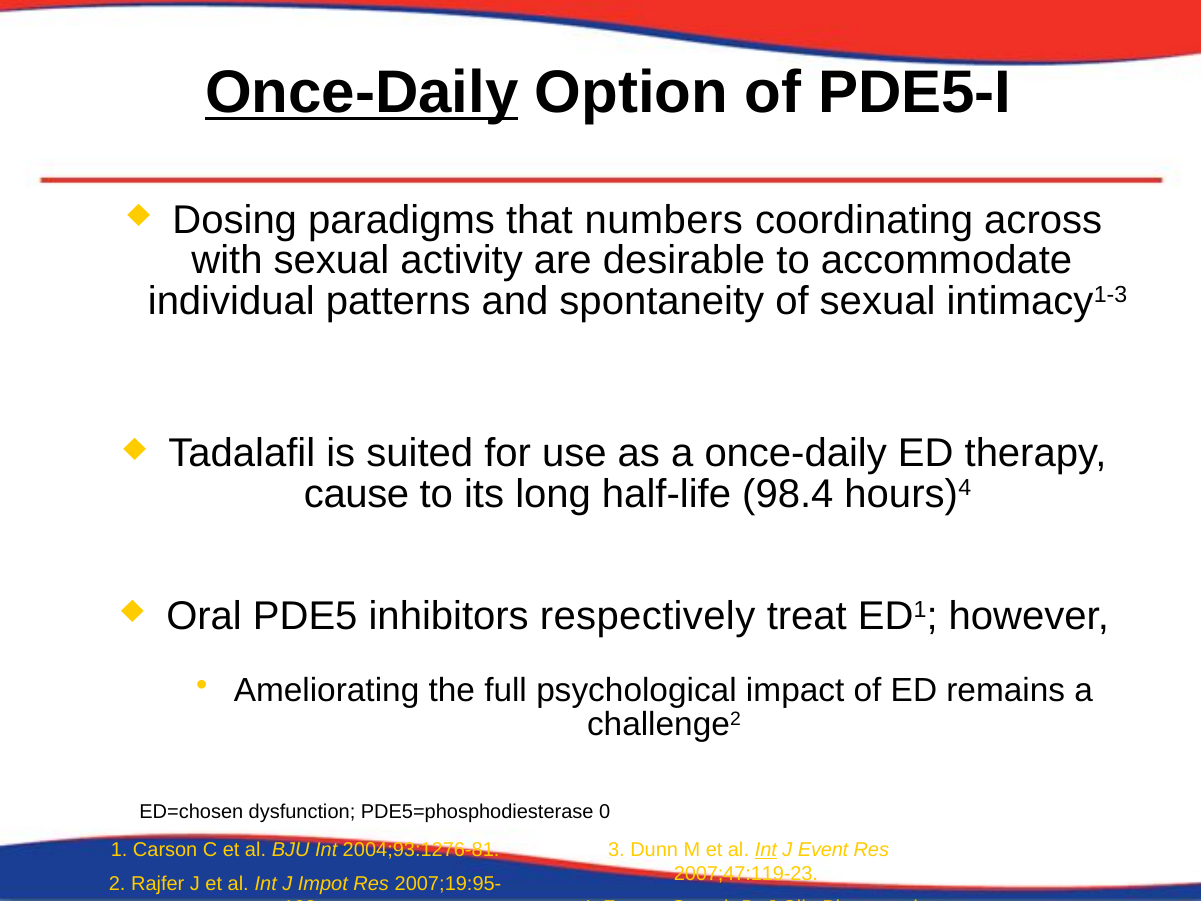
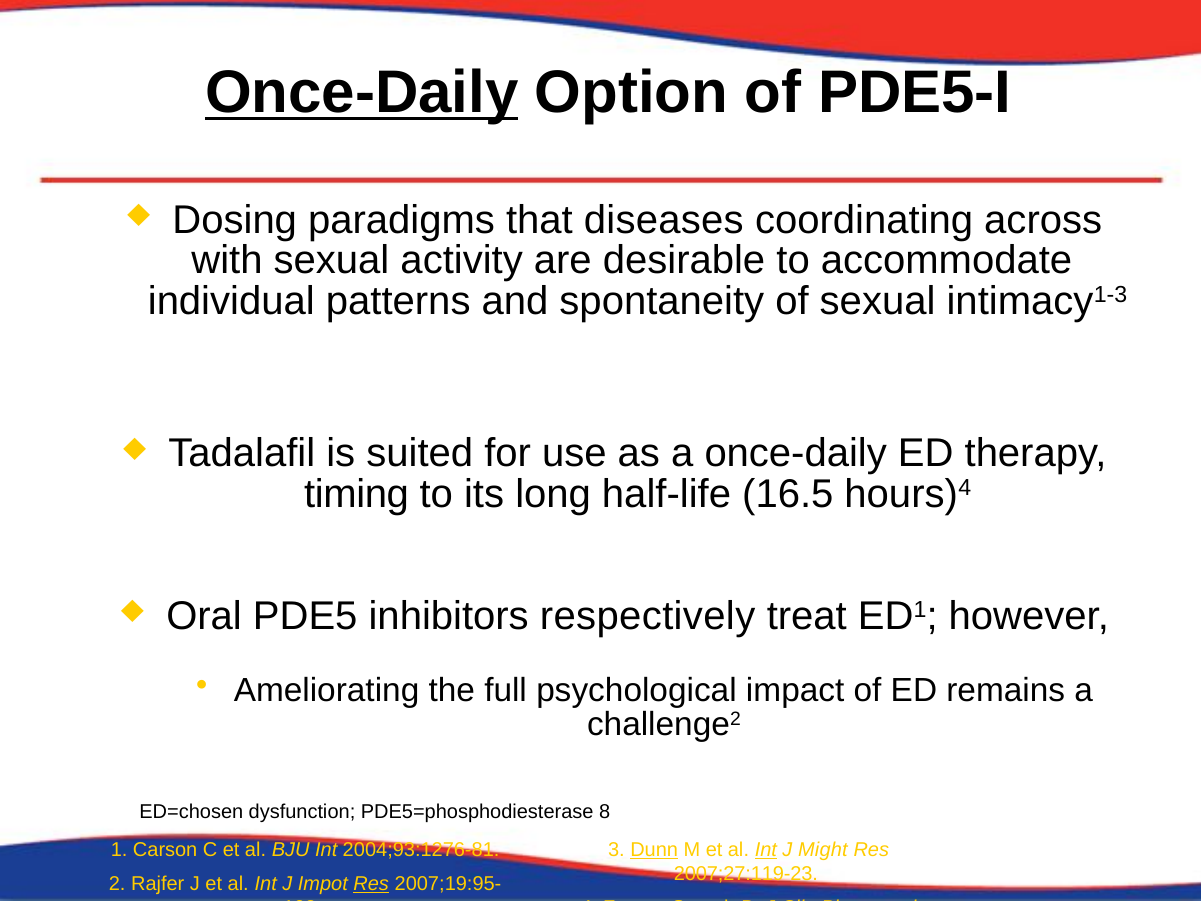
numbers: numbers -> diseases (664, 220)
cause: cause -> timing (357, 494)
98.4: 98.4 -> 16.5 (788, 494)
0: 0 -> 8 (605, 811)
Dunn underline: none -> present (654, 850)
Event: Event -> Might (823, 850)
2007;47:119-23: 2007;47:119-23 -> 2007;27:119-23 (746, 874)
Res underline: none -> present (371, 884)
